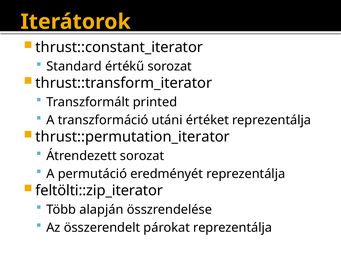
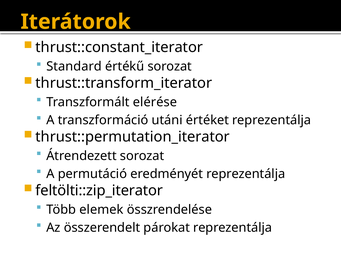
printed: printed -> elérése (155, 102)
alapján: alapján -> elemek (101, 209)
